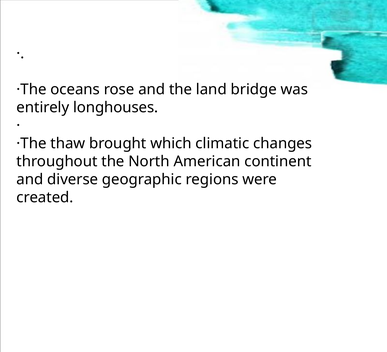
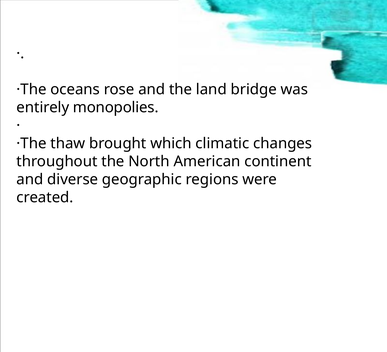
longhouses: longhouses -> monopolies (116, 107)
